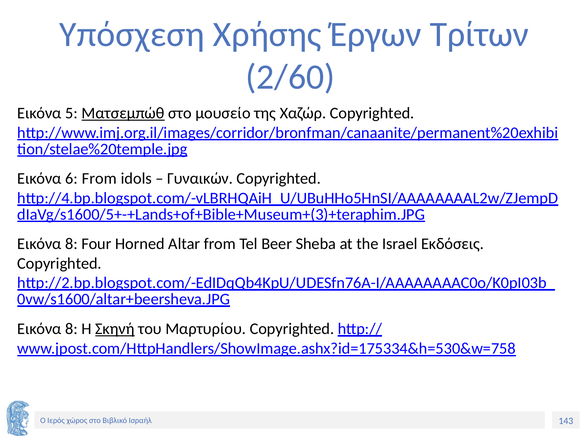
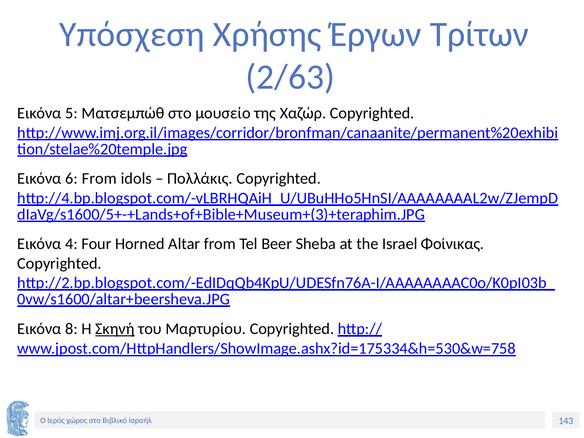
2/60: 2/60 -> 2/63 (290, 77)
Ματσεμπώθ underline: present -> none (123, 113)
Γυναικών: Γυναικών -> Πολλάκις (200, 179)
8: 8 -> 4 (72, 244)
Εκδόσεις: Εκδόσεις -> Φοίνικας (452, 244)
